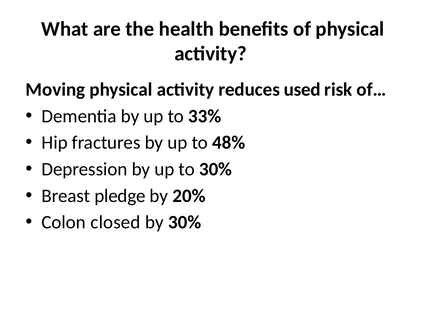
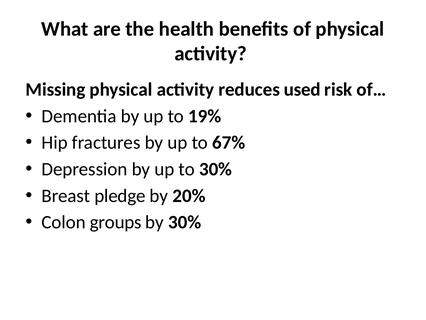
Moving: Moving -> Missing (55, 89)
33%: 33% -> 19% (205, 116)
48%: 48% -> 67% (229, 142)
closed: closed -> groups (116, 222)
